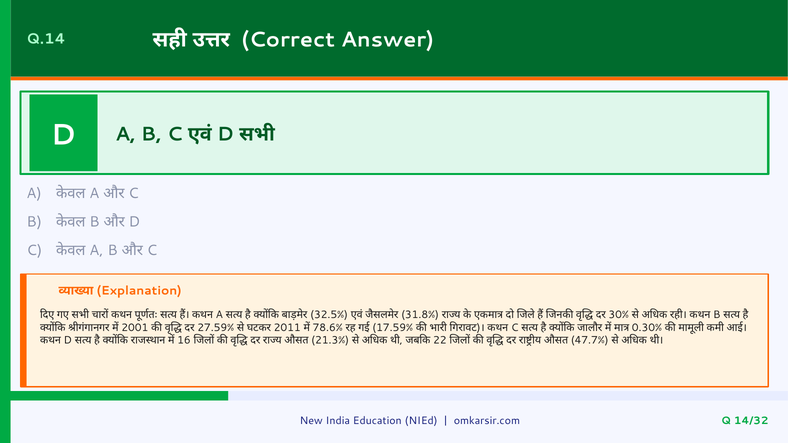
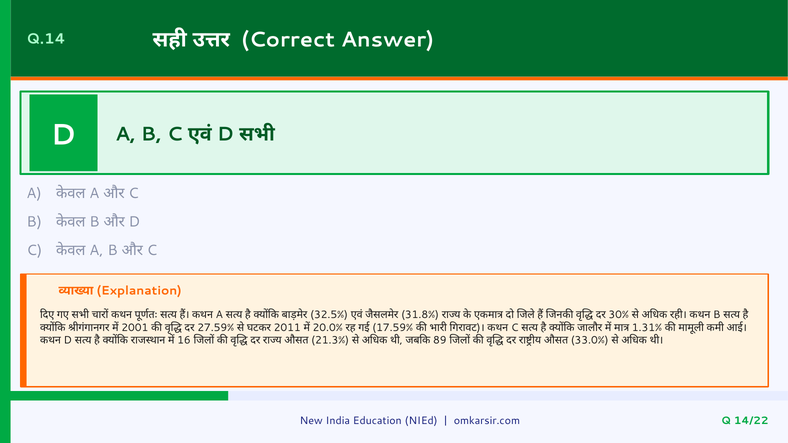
78.6%: 78.6% -> 20.0% (328, 328)
0.30%: 0.30% -> 1.31% (647, 328)
22: 22 -> 89 (440, 340)
47.7%: 47.7% -> 33.0% (590, 340)
14/32: 14/32 -> 14/22 (751, 421)
